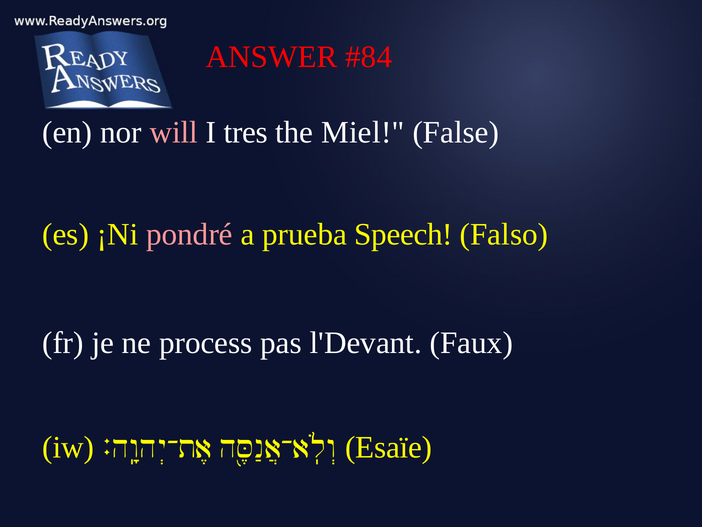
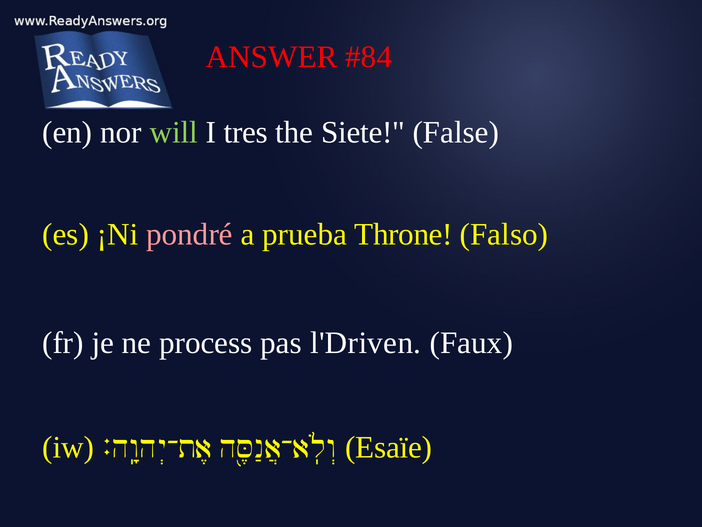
will colour: pink -> light green (174, 133)
Miel: Miel -> Siete (363, 133)
Speech: Speech -> Throne (404, 234)
l'Devant: l'Devant -> l'Driven (366, 342)
